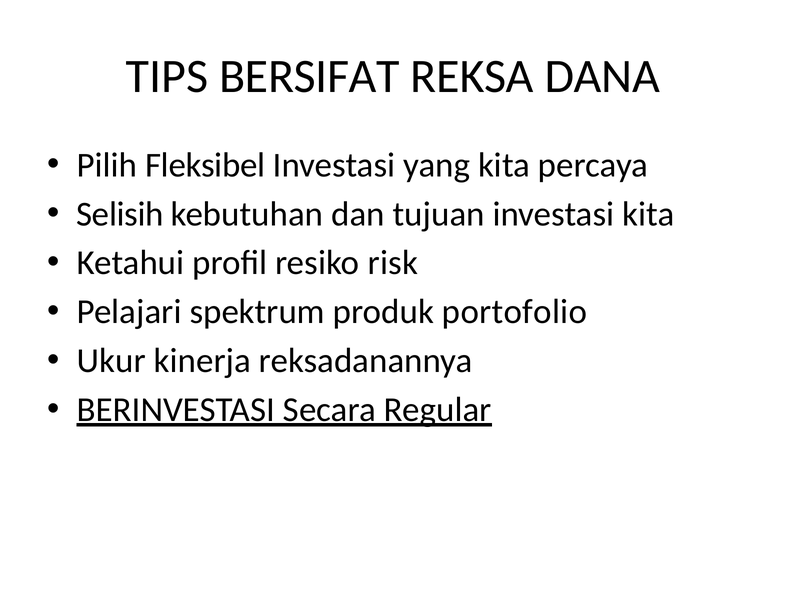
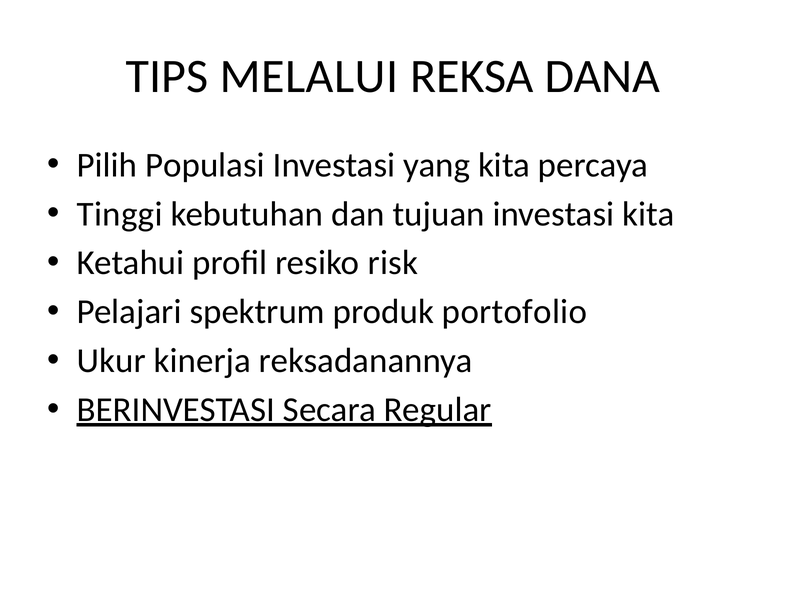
BERSIFAT: BERSIFAT -> MELALUI (309, 76)
Fleksibel: Fleksibel -> Populasi (205, 165)
Selisih: Selisih -> Tinggi (120, 214)
